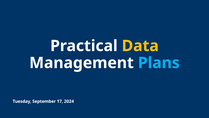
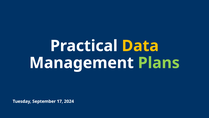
Plans colour: light blue -> light green (159, 63)
